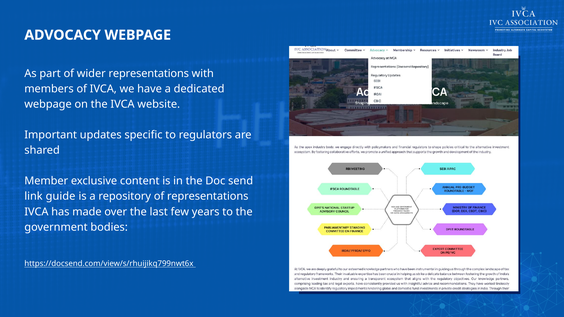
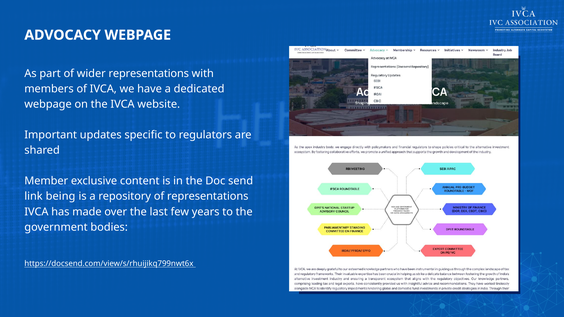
guide: guide -> being (61, 197)
